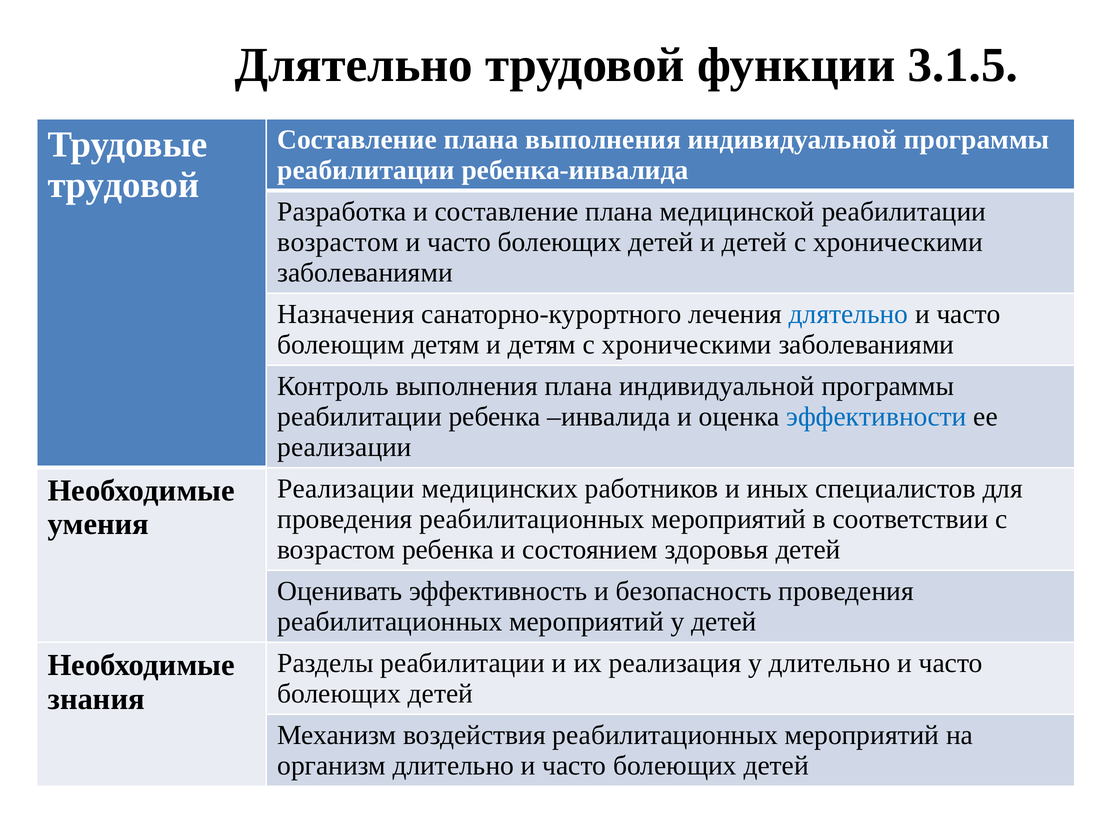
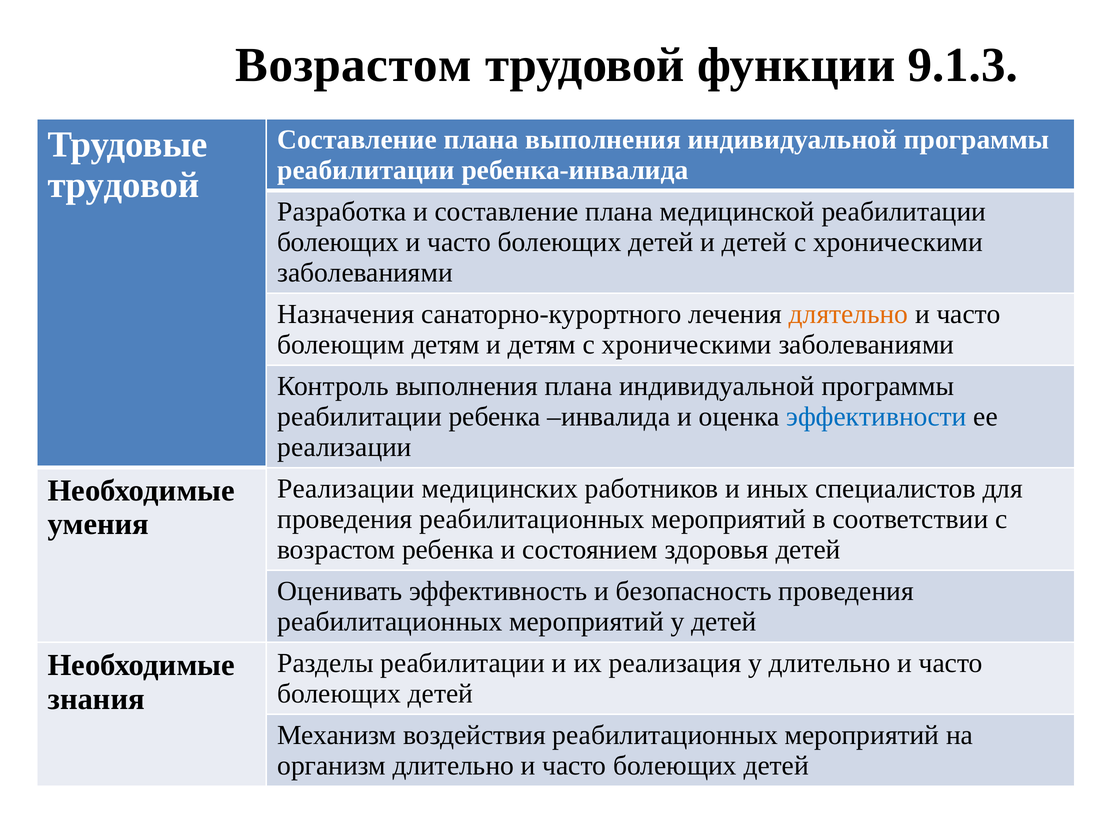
Длятельно: Длятельно -> Возрастом (353, 65)
3.1.5: 3.1.5 -> 9.1.3 (963, 65)
возрастом: возрастом -> болеющих (338, 242)
длятельно colour: blue -> orange (849, 314)
